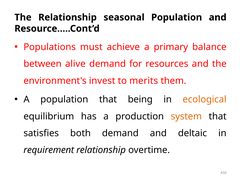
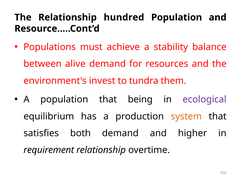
seasonal: seasonal -> hundred (124, 17)
primary: primary -> stability (171, 47)
merits: merits -> tundra (144, 81)
ecological colour: orange -> purple (205, 99)
deltaic: deltaic -> higher (192, 133)
